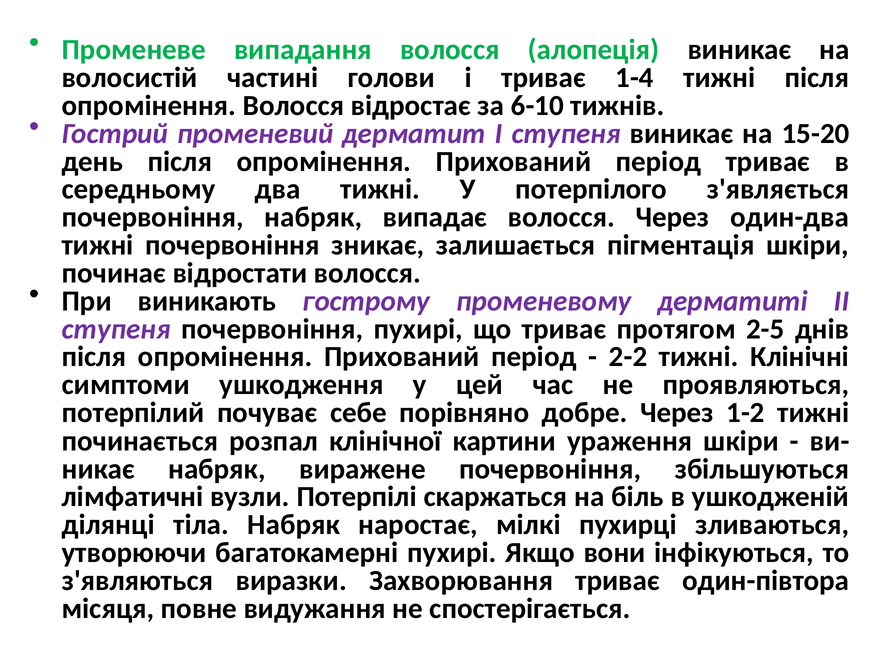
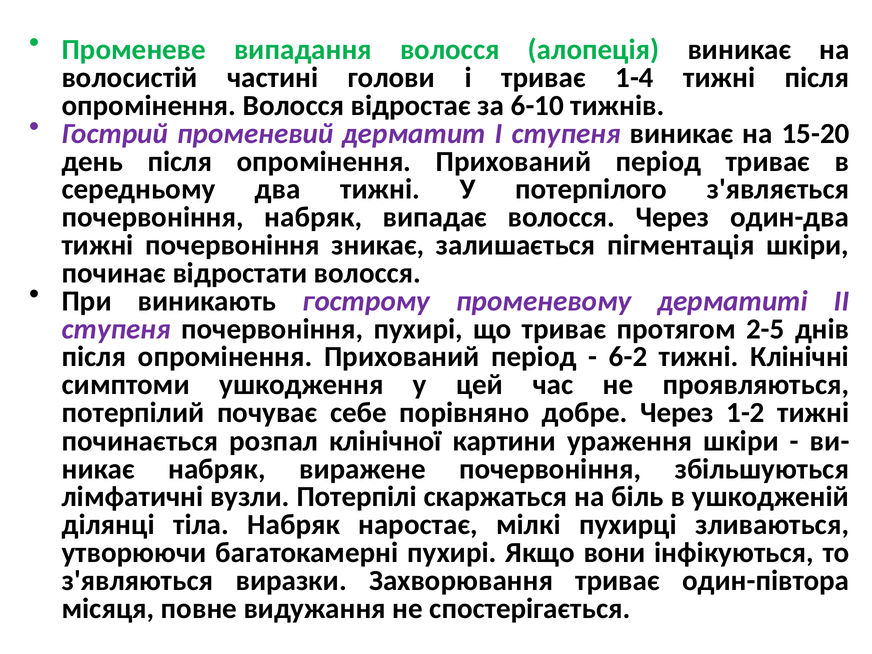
2-2: 2-2 -> 6-2 (628, 357)
